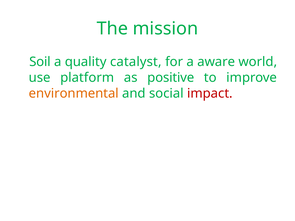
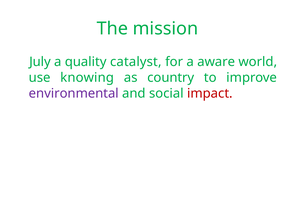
Soil: Soil -> July (40, 62)
platform: platform -> knowing (87, 78)
positive: positive -> country (171, 78)
environmental colour: orange -> purple (74, 93)
